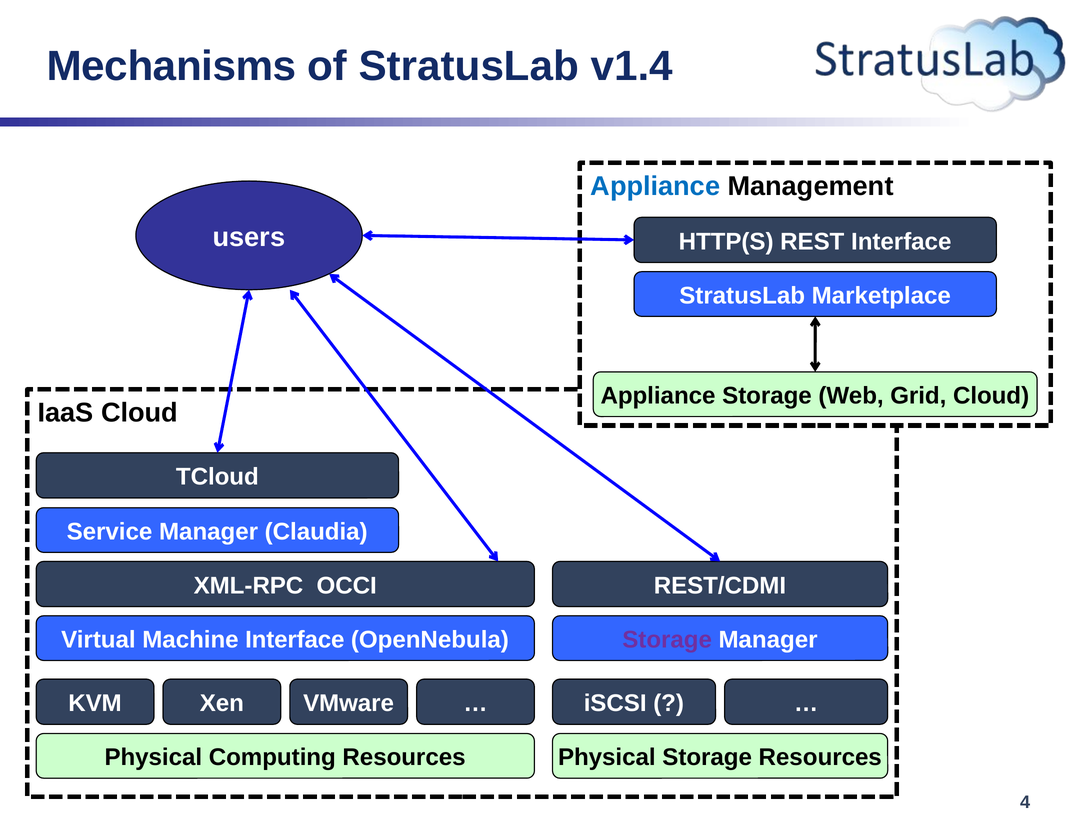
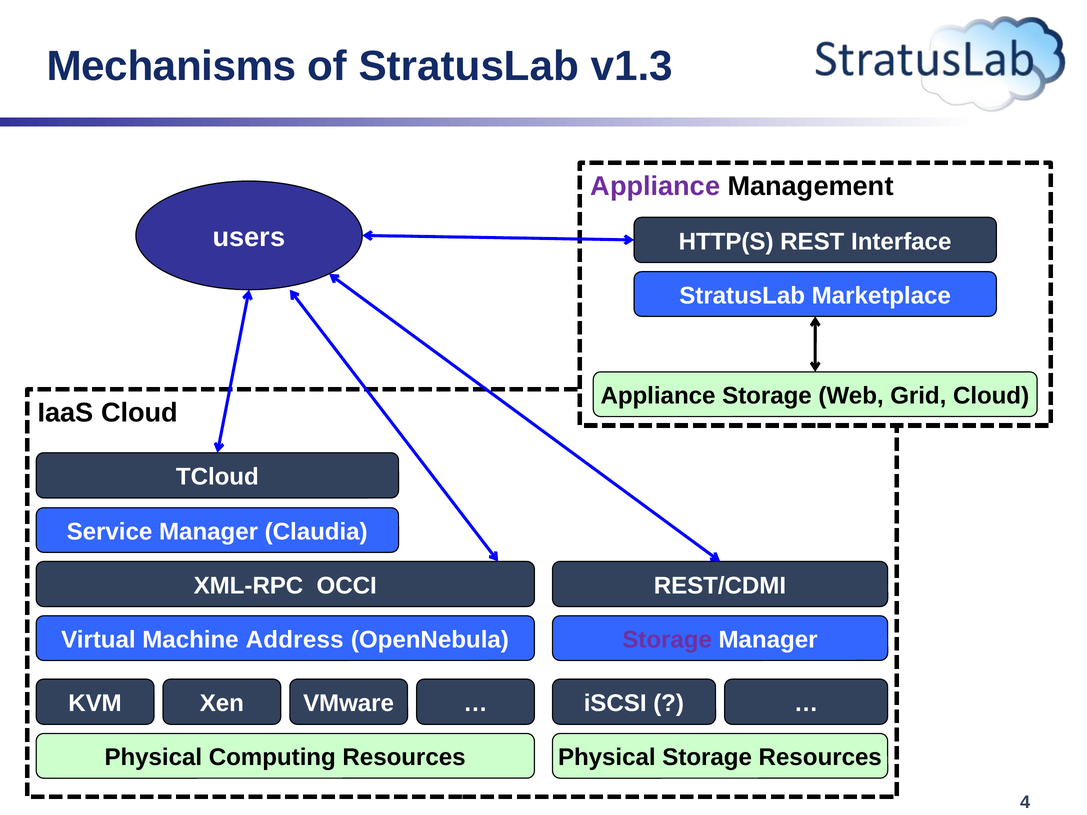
v1.4: v1.4 -> v1.3 (632, 66)
Appliance colour: blue -> purple (655, 187)
Machine Interface: Interface -> Address (295, 640)
